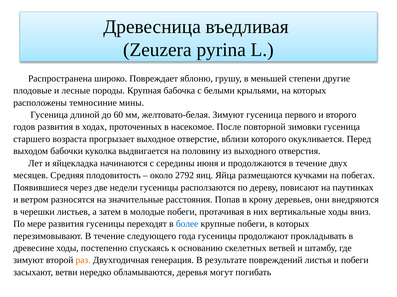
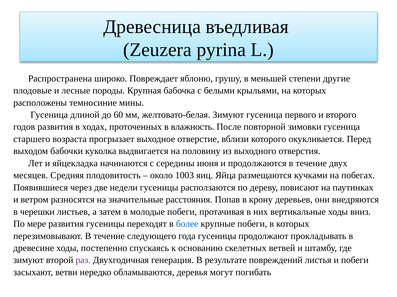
насекомое: насекомое -> влажность (193, 127)
2792: 2792 -> 1003 (185, 176)
раз colour: orange -> purple (83, 261)
